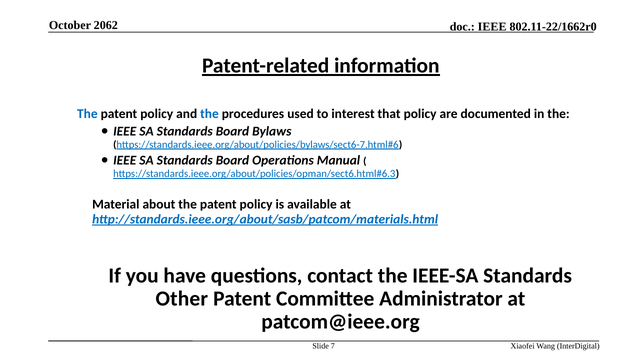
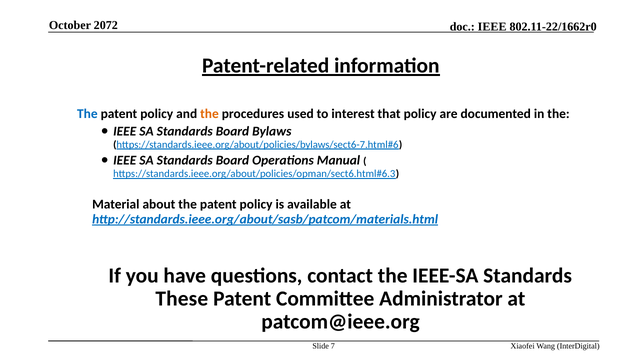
2062: 2062 -> 2072 (106, 26)
the colour: blue -> orange (209, 114)
Other: Other -> These (182, 299)
